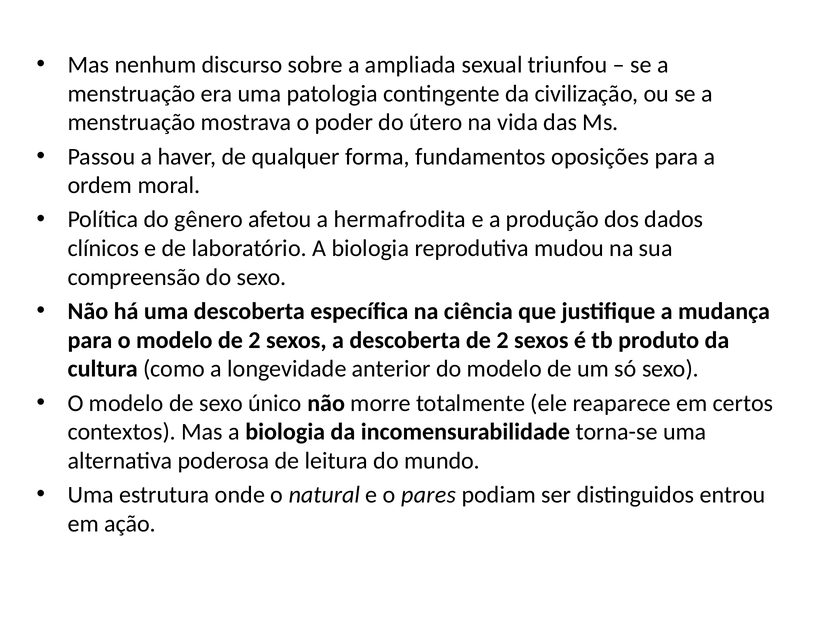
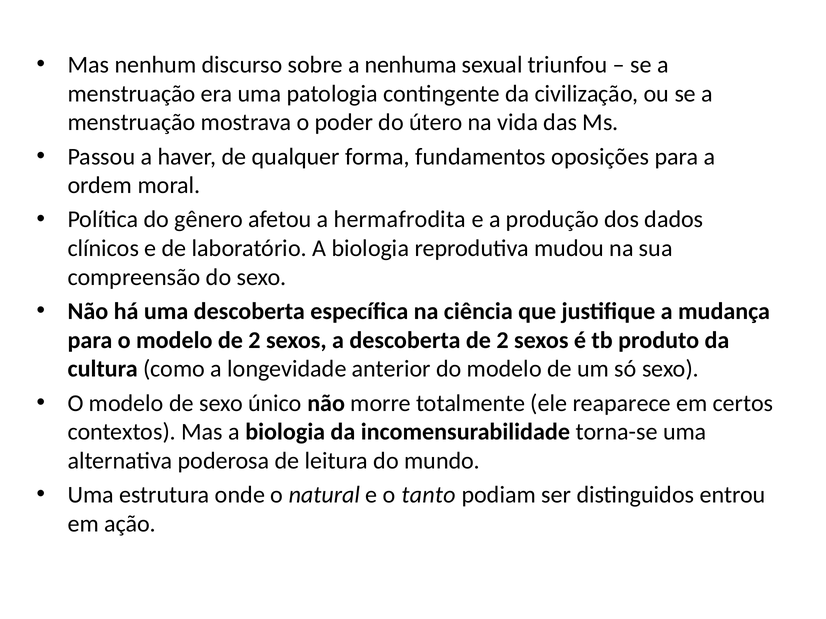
ampliada: ampliada -> nenhuma (411, 65)
pares: pares -> tanto (428, 495)
